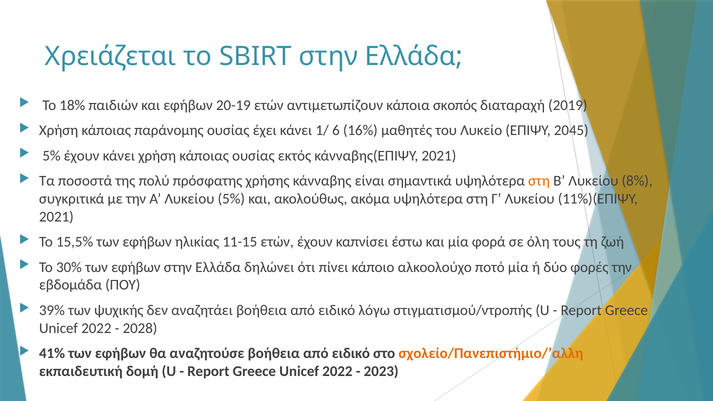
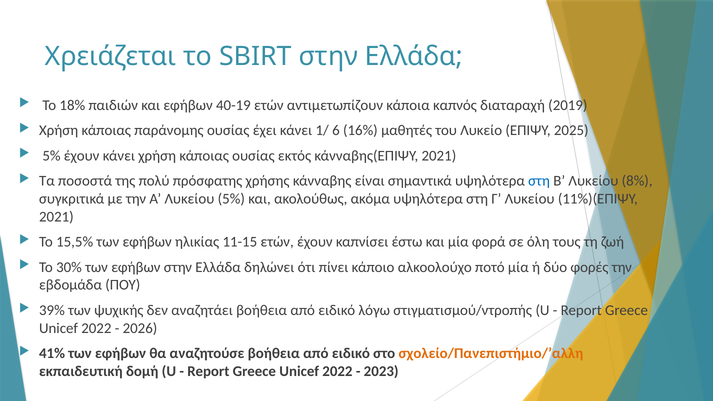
20-19: 20-19 -> 40-19 (233, 105)
σκοπός: σκοπός -> καπνός (455, 105)
2045: 2045 -> 2025 (571, 130)
στη colour: orange -> blue (539, 181)
2028: 2028 -> 2026 (140, 328)
